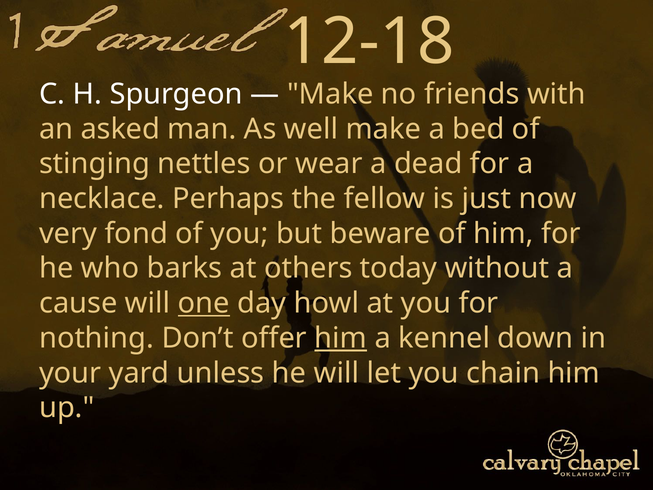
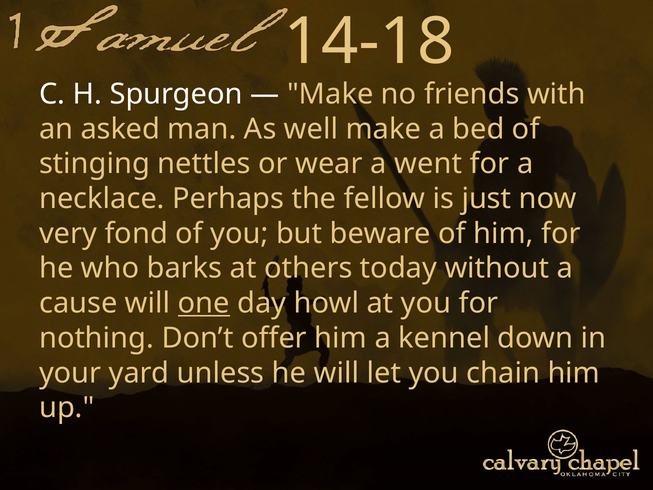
12-18: 12-18 -> 14-18 (369, 41)
dead: dead -> went (428, 164)
him underline: present -> none (341, 338)
